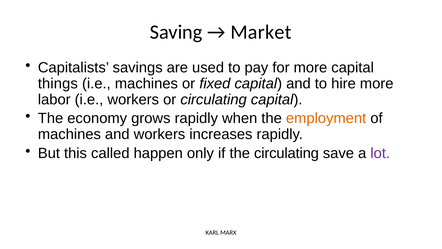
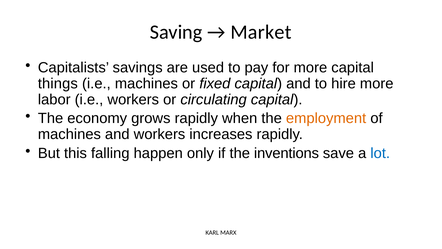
called: called -> falling (110, 153)
the circulating: circulating -> inventions (286, 153)
lot colour: purple -> blue (380, 153)
